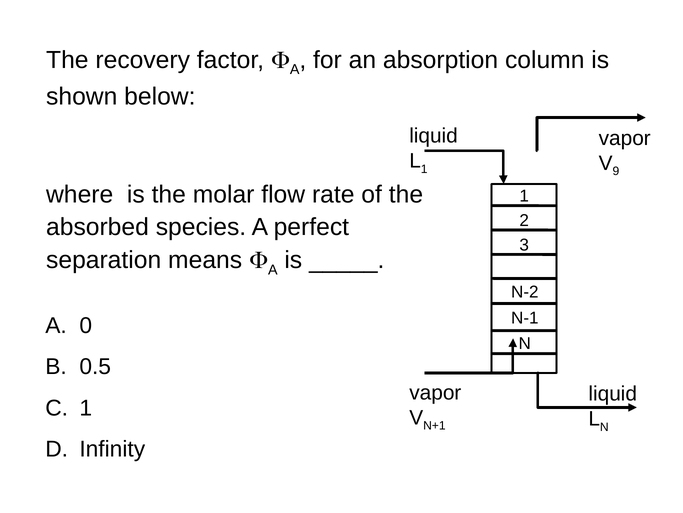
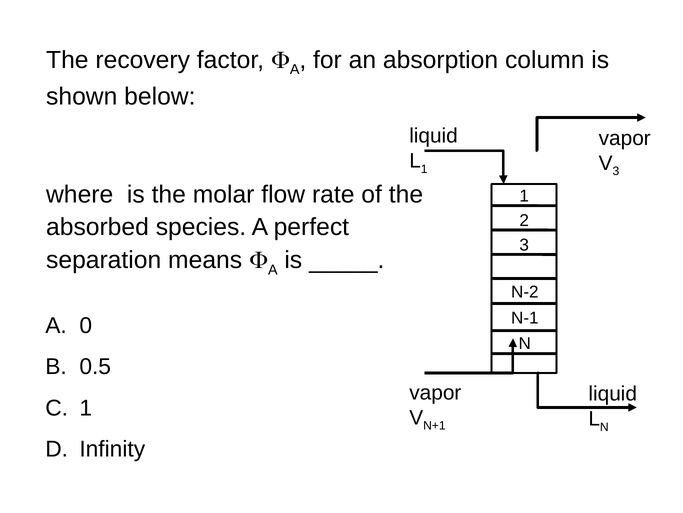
9: 9 -> 3 (616, 171)
